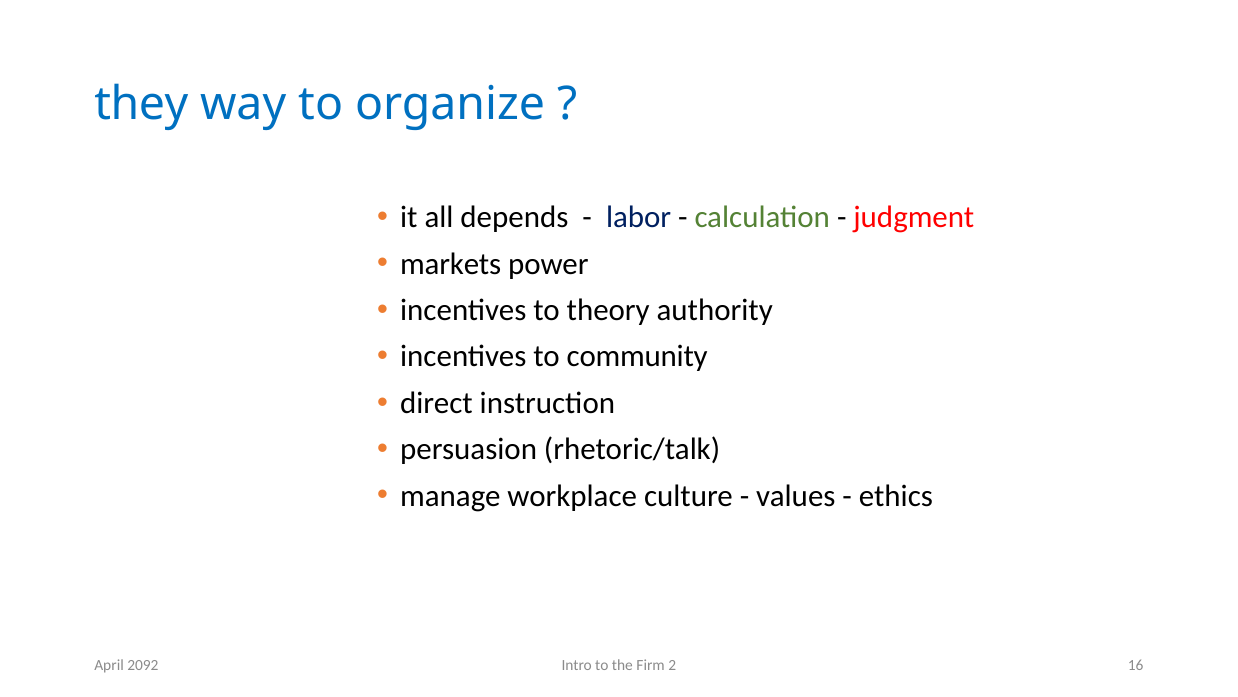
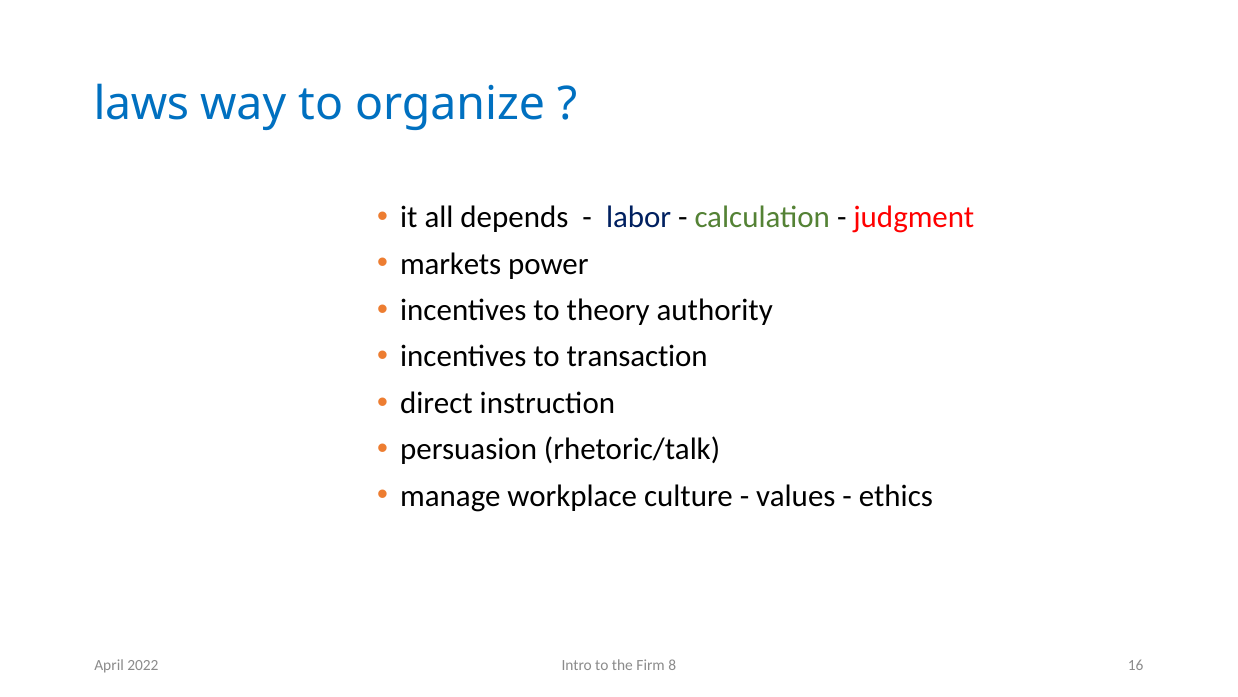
they: they -> laws (141, 104)
community: community -> transaction (637, 356)
2: 2 -> 8 (672, 665)
2092: 2092 -> 2022 (143, 665)
